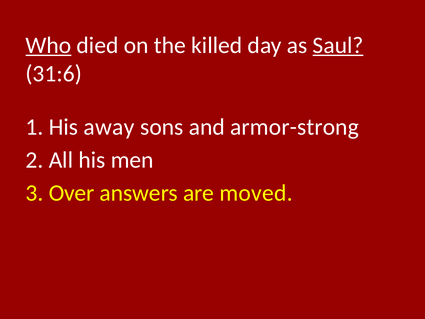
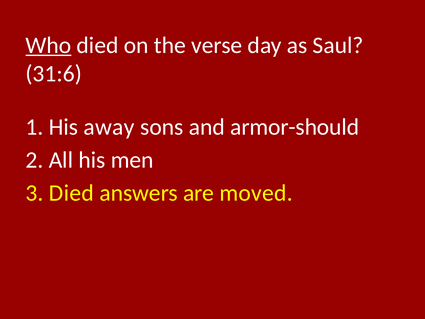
killed: killed -> verse (217, 45)
Saul underline: present -> none (338, 45)
armor-strong: armor-strong -> armor-should (295, 127)
3 Over: Over -> Died (71, 193)
